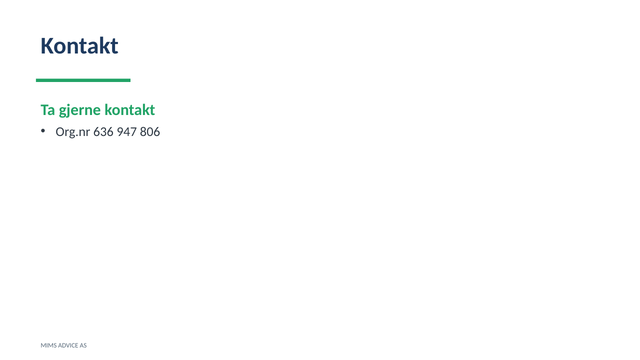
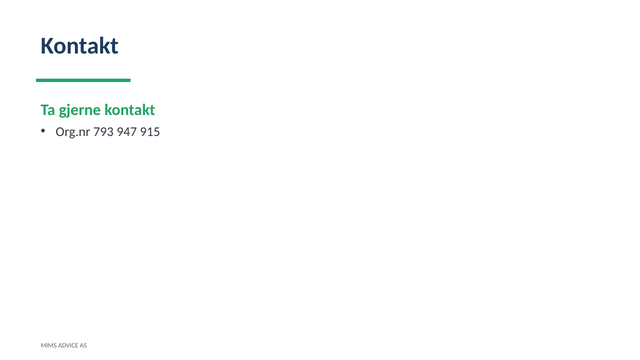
636: 636 -> 793 (103, 132)
806: 806 -> 915 (150, 132)
